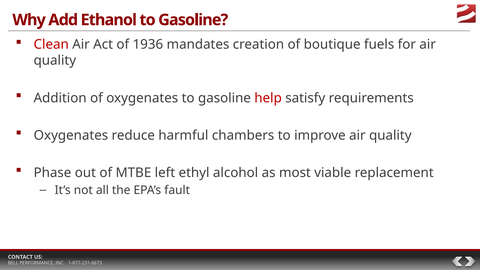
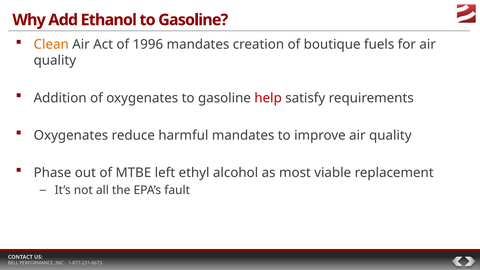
Clean colour: red -> orange (51, 45)
1936: 1936 -> 1996 (148, 45)
harmful chambers: chambers -> mandates (243, 135)
